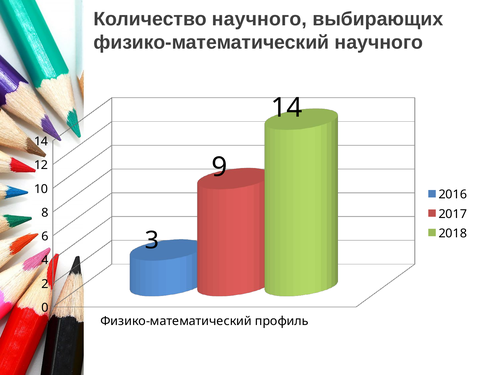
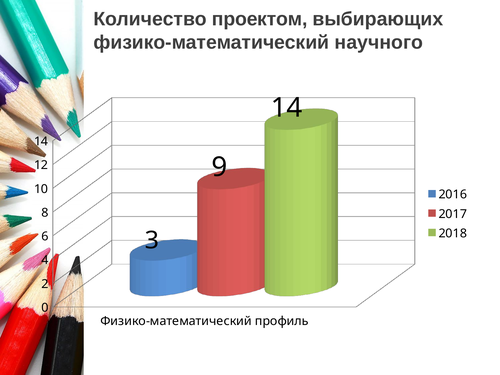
Количество научного: научного -> проектом (260, 19)
